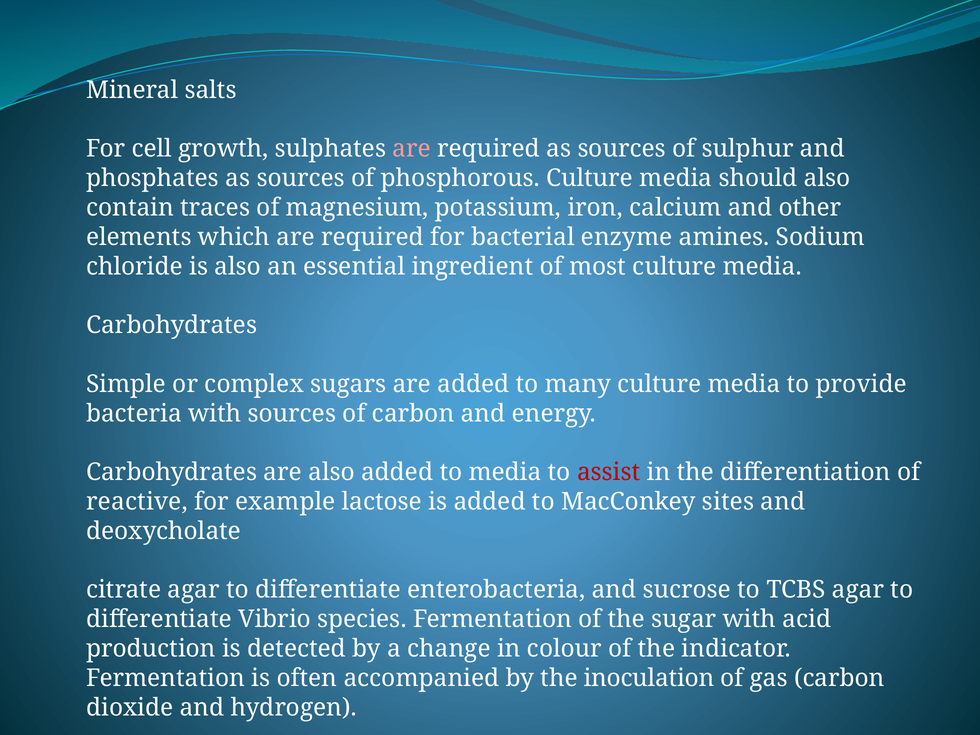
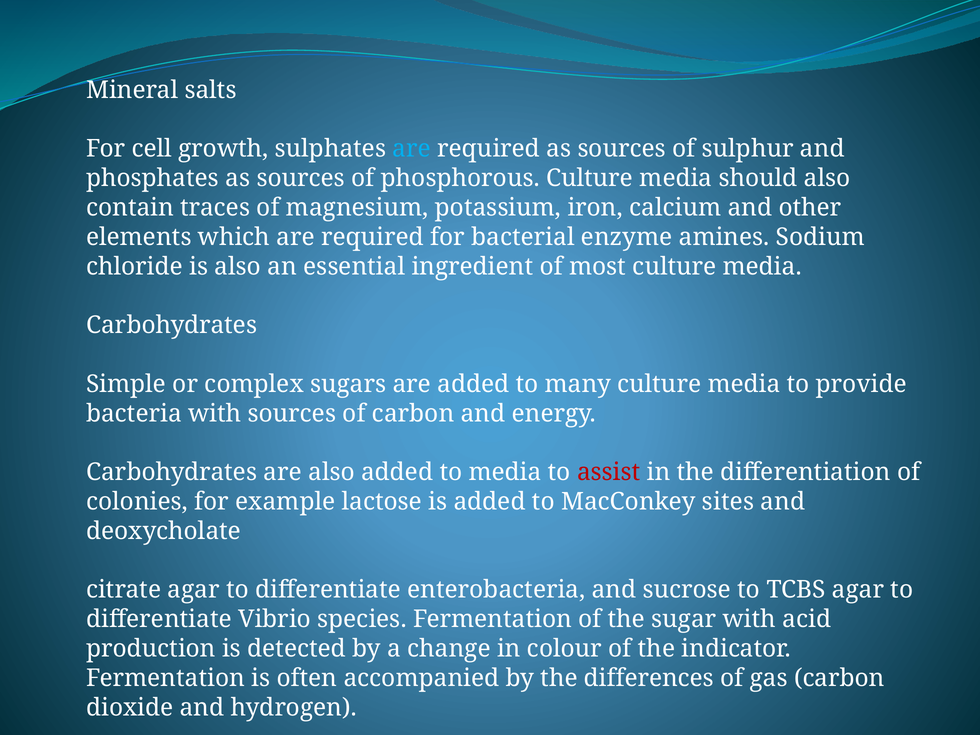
are colour: pink -> light blue (412, 149)
reactive: reactive -> colonies (137, 502)
inoculation: inoculation -> differences (649, 678)
